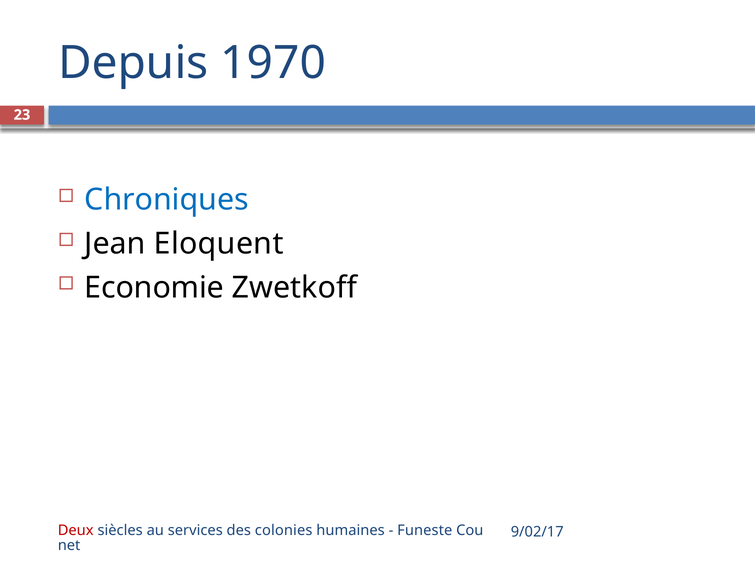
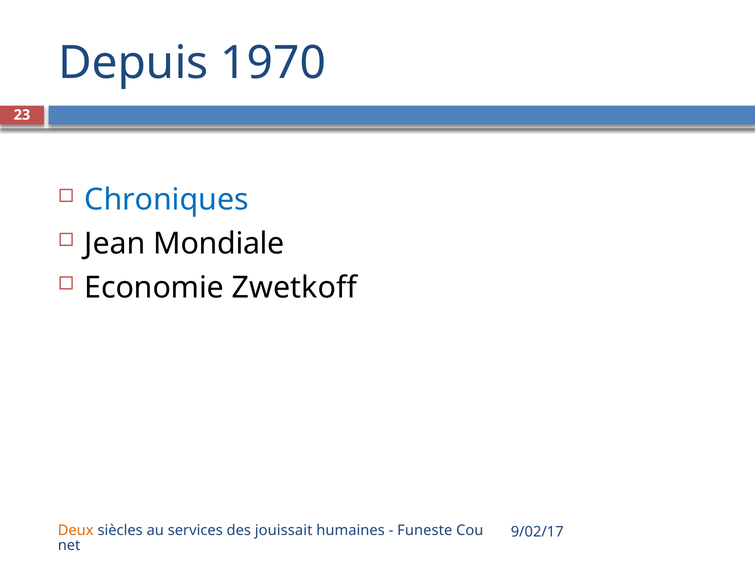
Eloquent: Eloquent -> Mondiale (219, 244)
Deux colour: red -> orange (76, 531)
colonies: colonies -> jouissait (284, 531)
